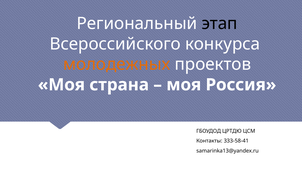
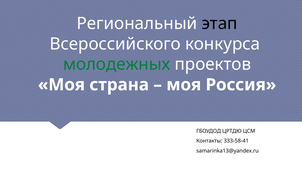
молодежных colour: orange -> green (117, 64)
